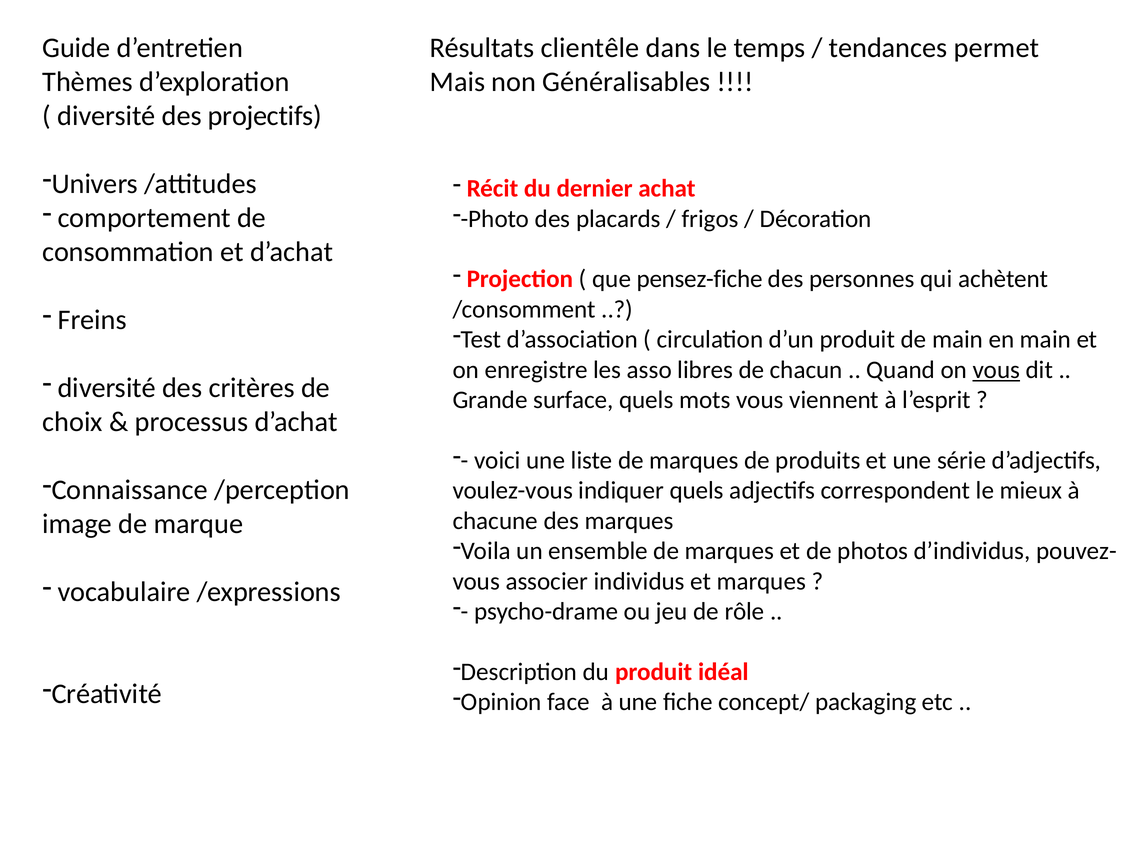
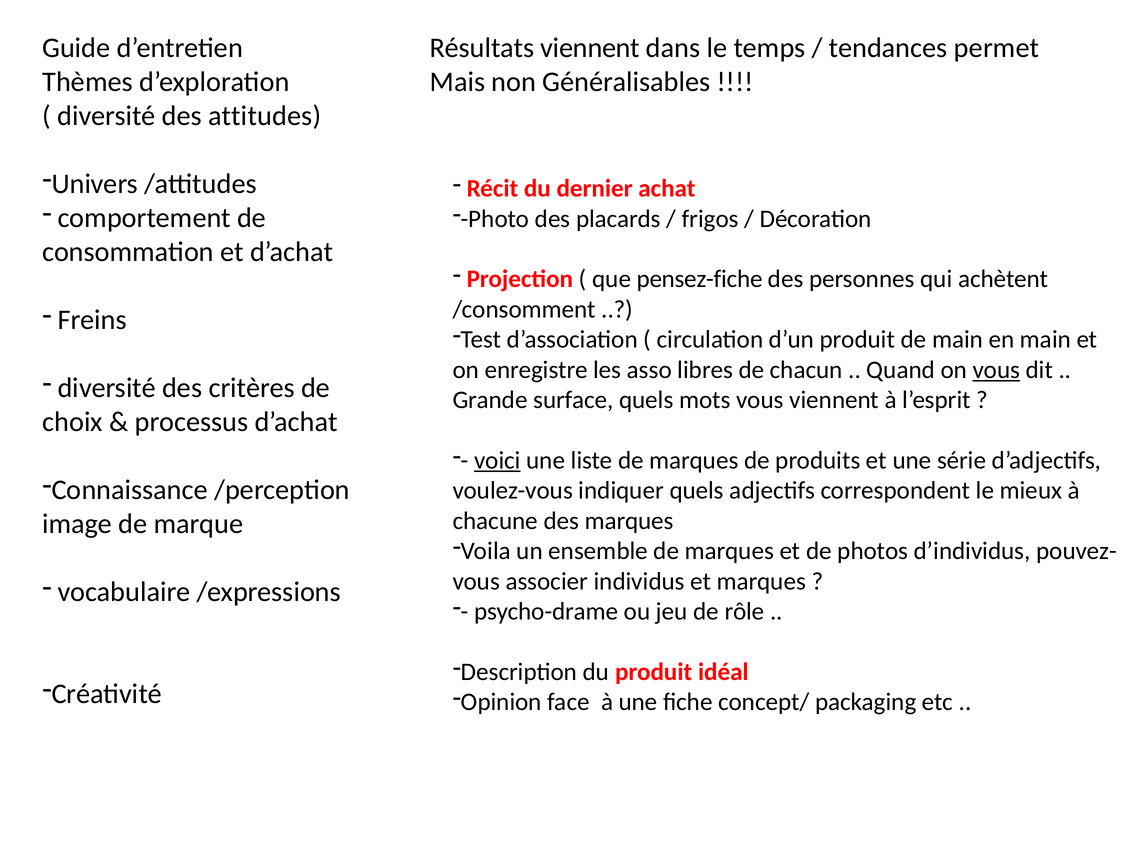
Résultats clientêle: clientêle -> viennent (590, 48)
projectifs: projectifs -> attitudes (265, 116)
voici underline: none -> present (497, 460)
